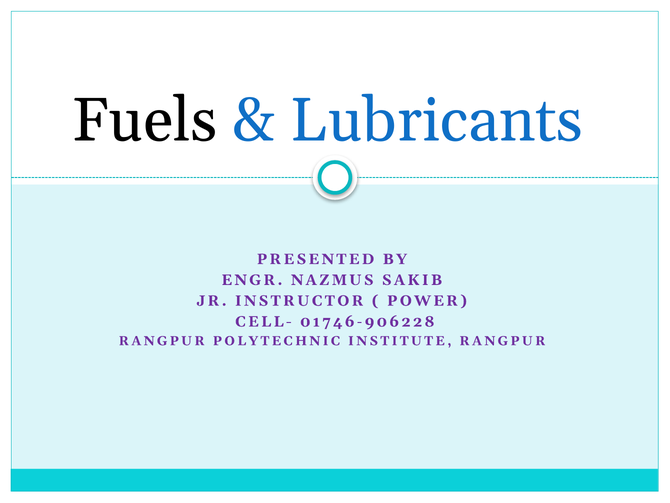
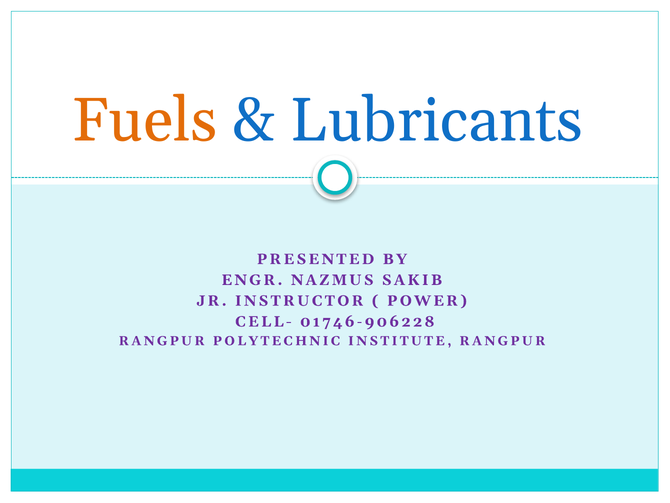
Fuels colour: black -> orange (145, 120)
